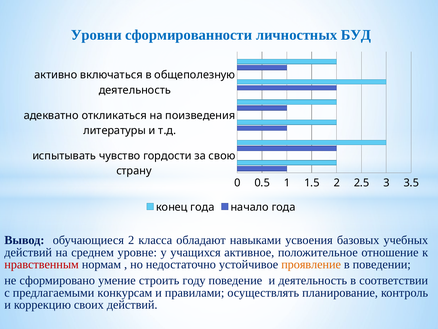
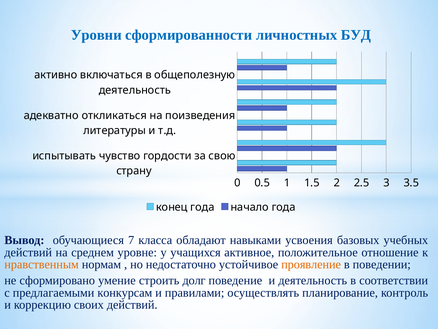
обучающиеся 2: 2 -> 7 (131, 240)
нравственным colour: red -> orange (42, 264)
году: году -> долг (194, 280)
